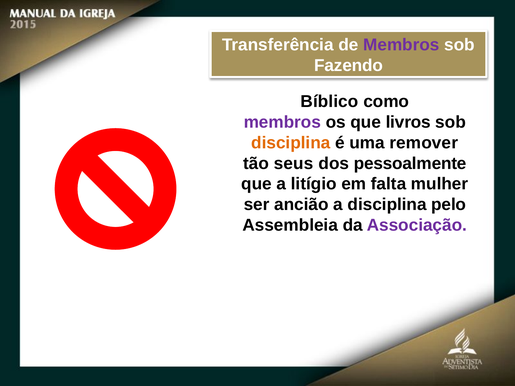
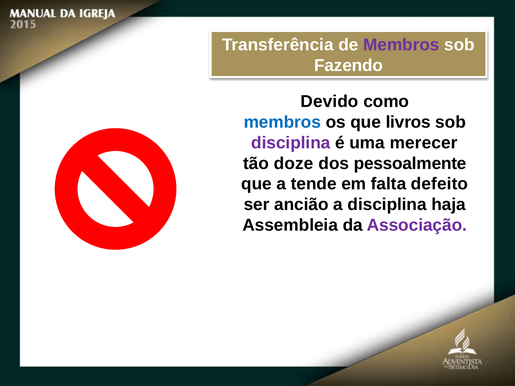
Bíblico: Bíblico -> Devido (329, 102)
membros colour: purple -> blue (282, 122)
disciplina colour: orange -> purple (291, 143)
remover: remover -> merecer (424, 143)
seus: seus -> doze (294, 163)
litígio: litígio -> tende (314, 184)
mulher: mulher -> defeito (440, 184)
pelo: pelo -> haja (449, 205)
